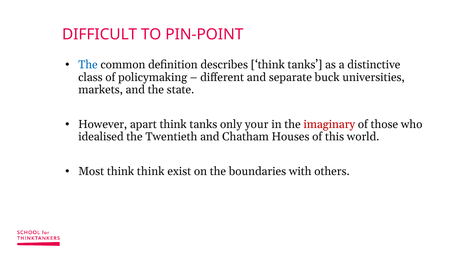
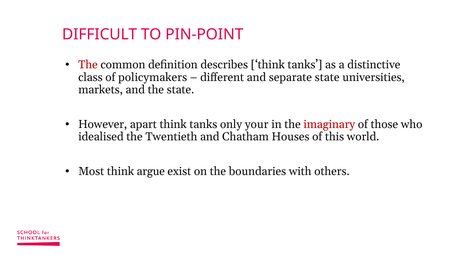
The colour: blue -> red (88, 65)
policymaking: policymaking -> policymakers (153, 77)
separate buck: buck -> state (327, 77)
think think: think -> argue (151, 171)
